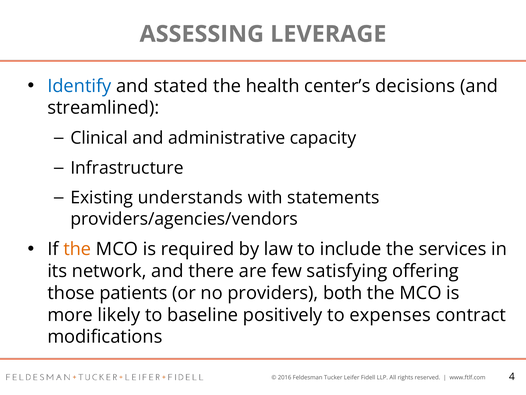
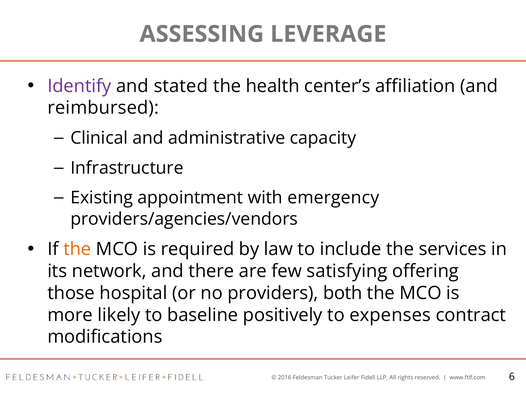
Identify colour: blue -> purple (79, 86)
decisions: decisions -> affiliation (415, 86)
streamlined: streamlined -> reimbursed (103, 108)
understands: understands -> appointment (190, 198)
statements: statements -> emergency (333, 198)
patients: patients -> hospital (133, 293)
4: 4 -> 6 (512, 376)
